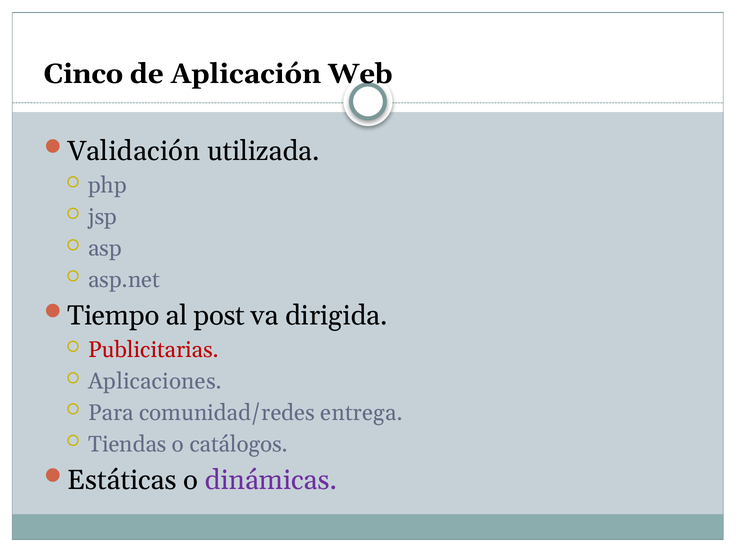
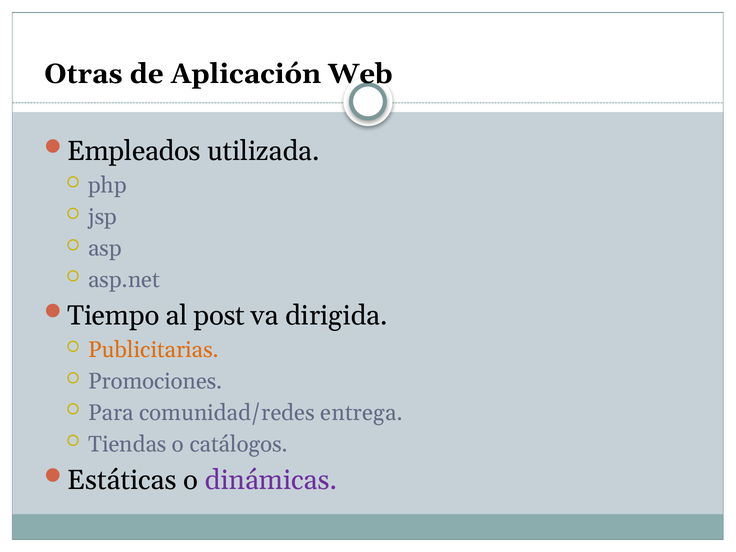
Cinco: Cinco -> Otras (83, 74)
Validación: Validación -> Empleados (134, 151)
Publicitarias colour: red -> orange (154, 350)
Aplicaciones: Aplicaciones -> Promociones (155, 381)
